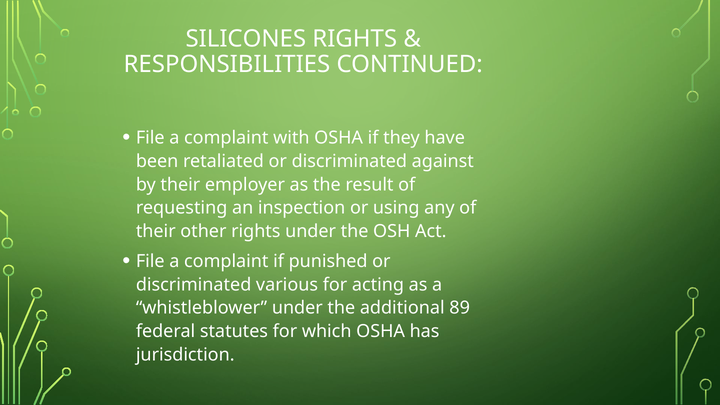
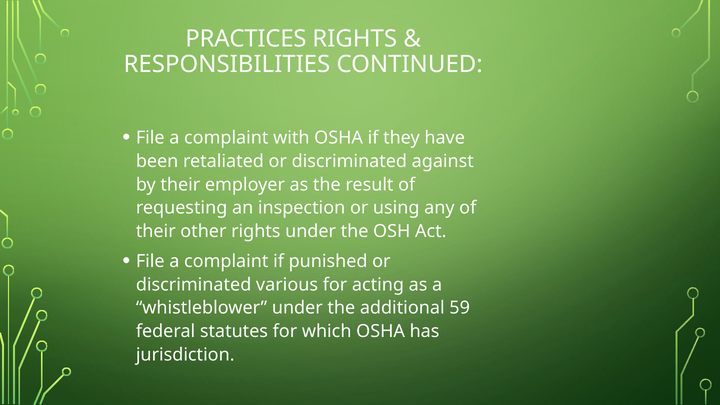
SILICONES: SILICONES -> PRACTICES (246, 39)
89: 89 -> 59 (460, 308)
